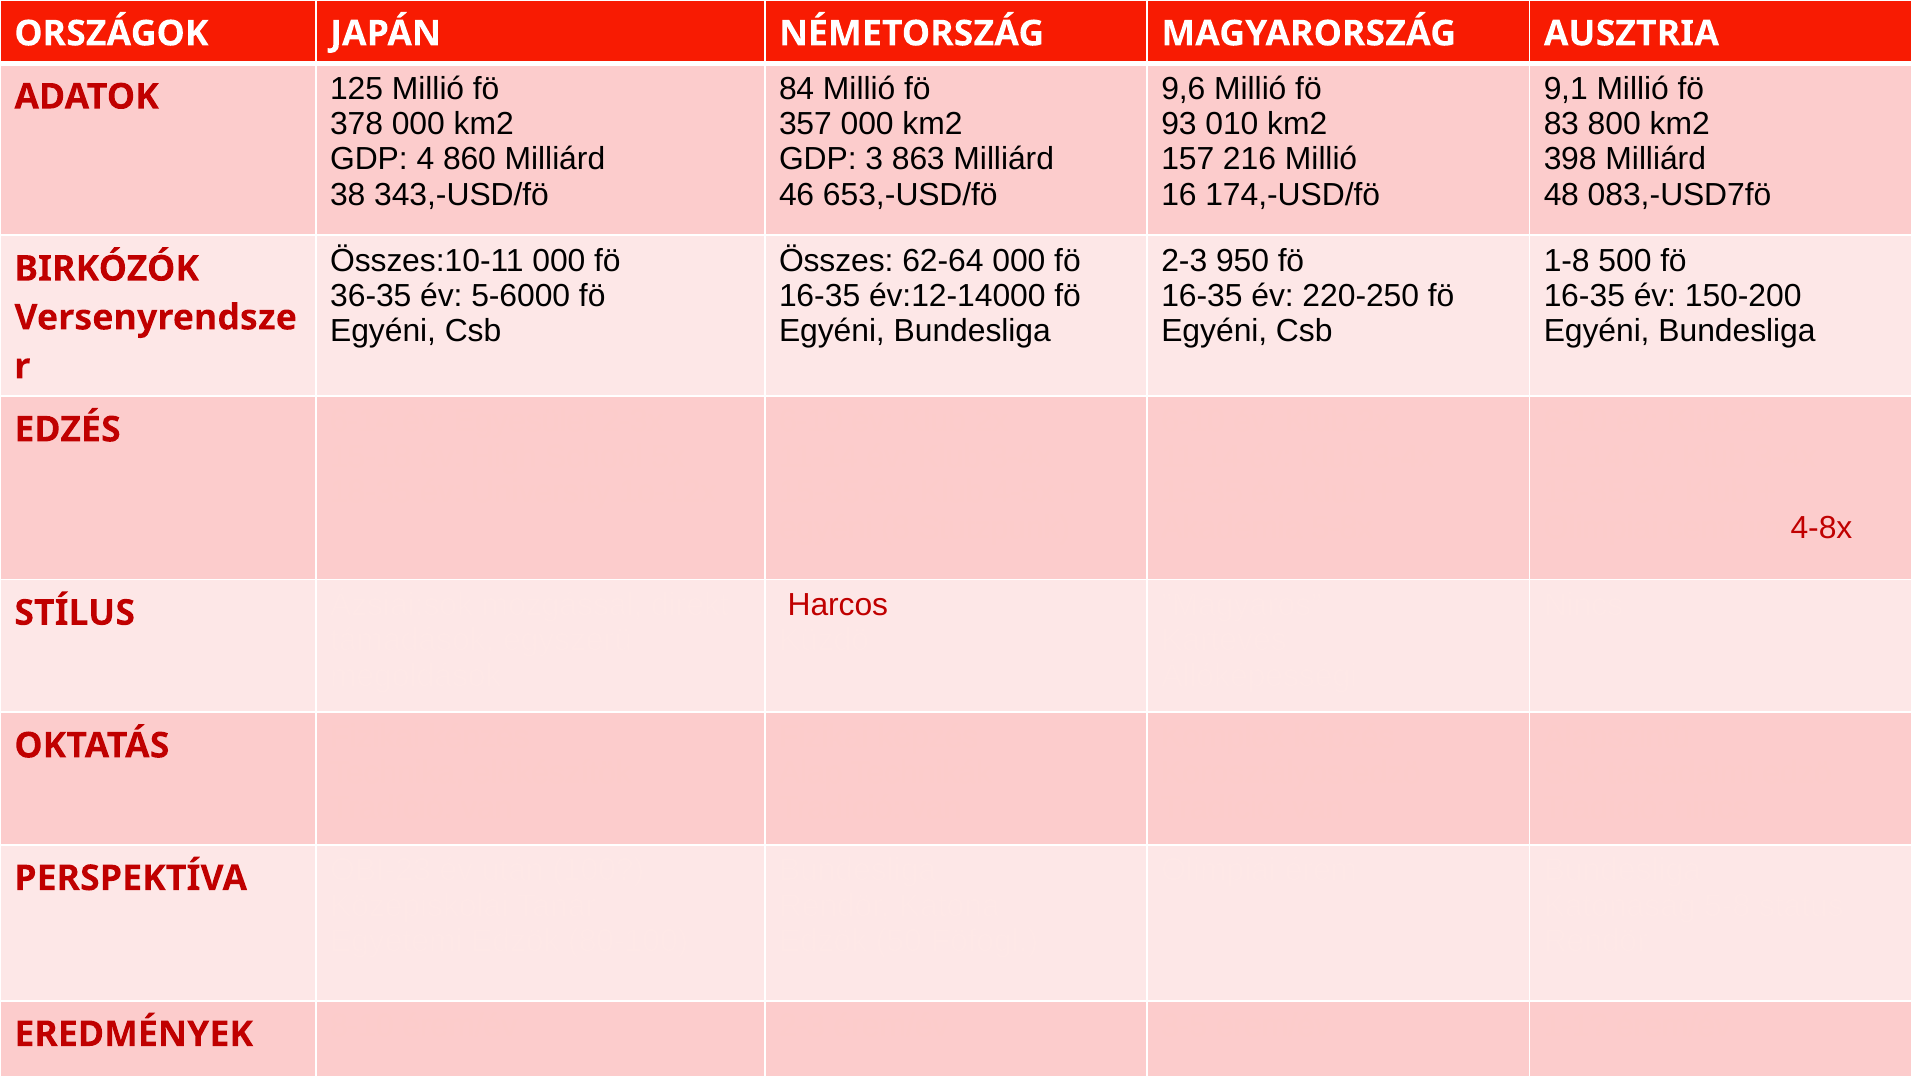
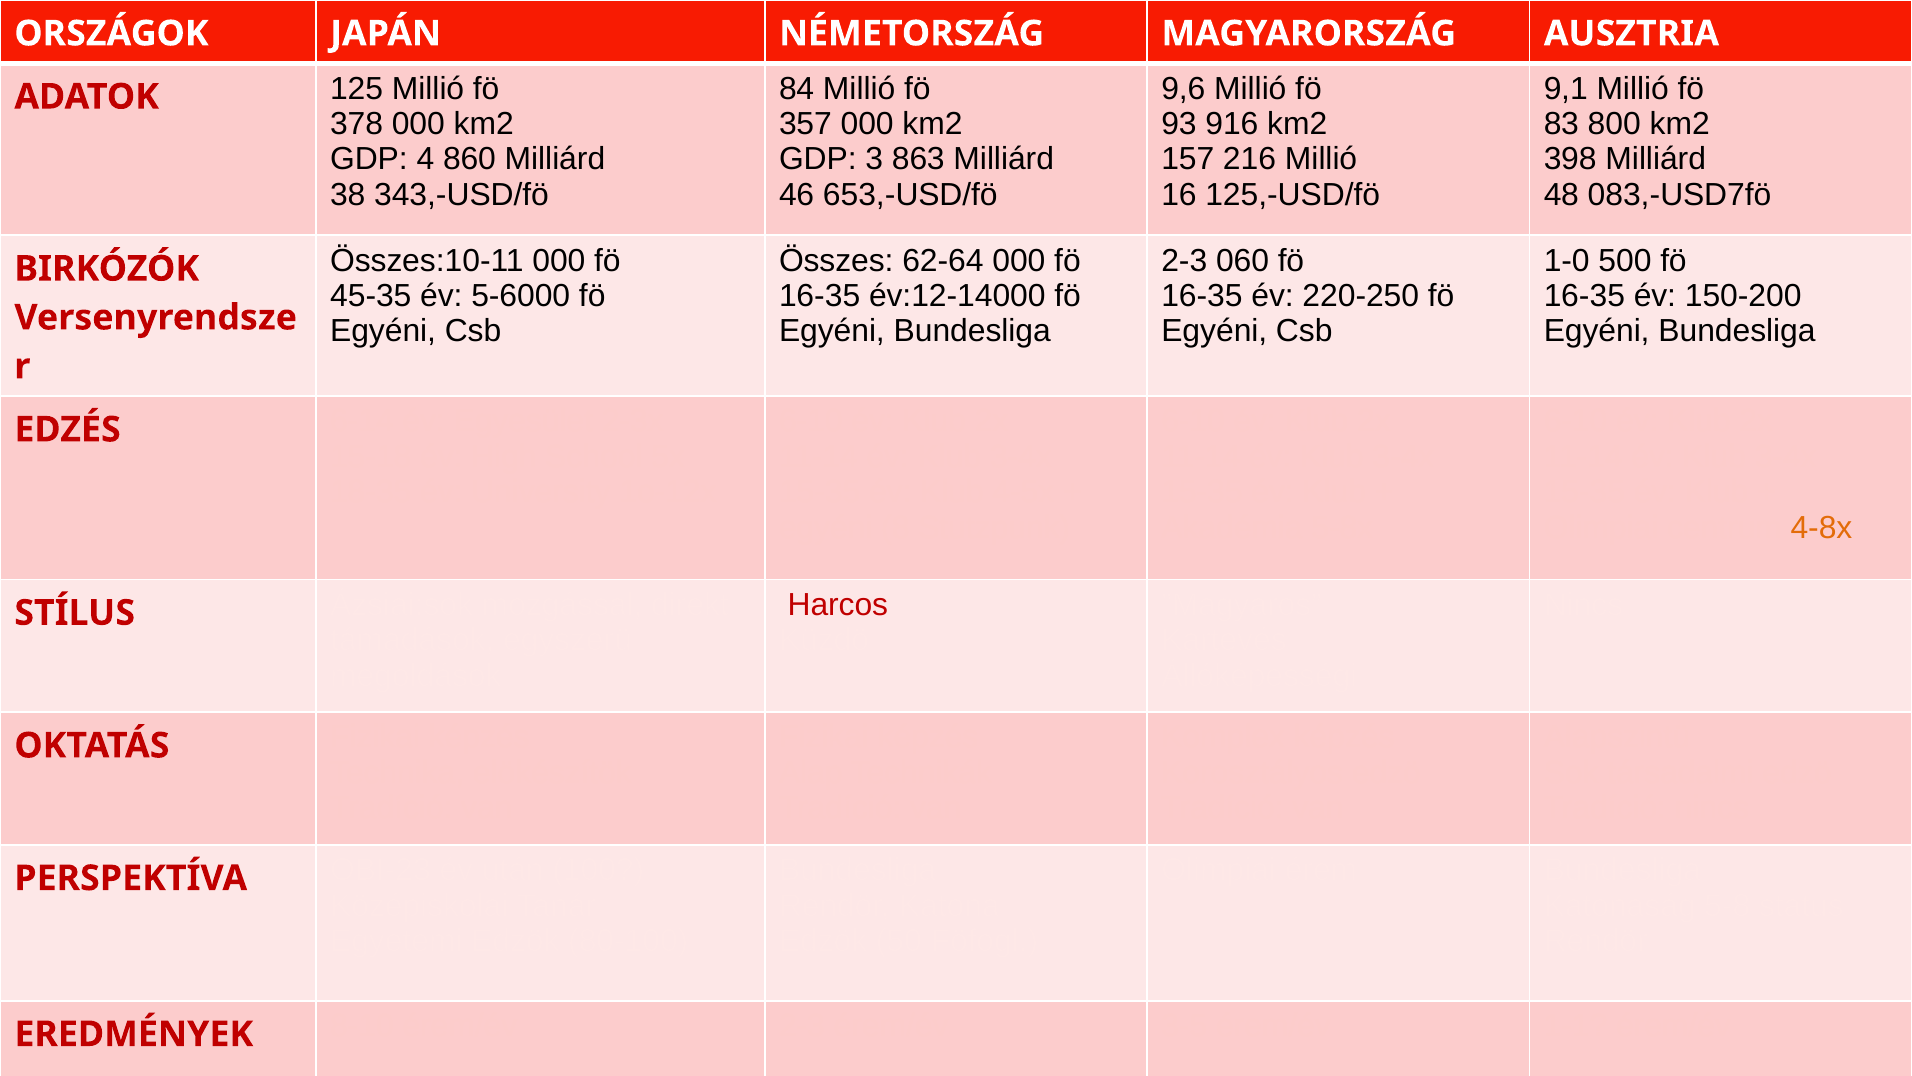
010: 010 -> 916 (1232, 124)
174,-USD/fö: 174,-USD/fö -> 125,-USD/fö (1293, 195)
950: 950 -> 060 (1243, 260)
1-8: 1-8 -> 1-0 (1567, 260)
36-35: 36-35 -> 45-35 (371, 296)
4-8x colour: red -> orange (1821, 527)
